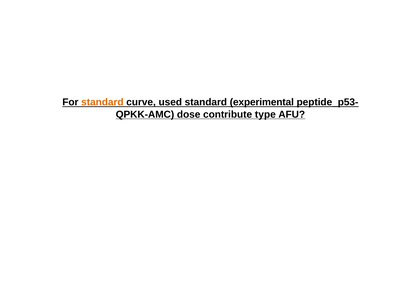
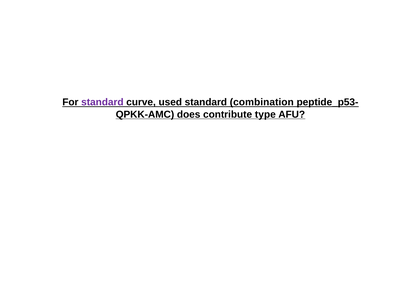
standard colour: orange -> purple (102, 102)
experimental: experimental -> combination (262, 102)
dose: dose -> does (189, 114)
